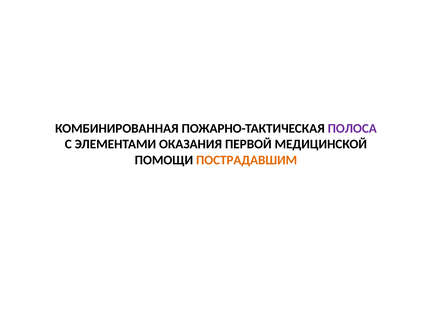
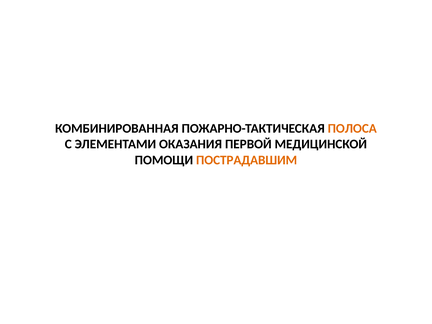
ПОЛОСА colour: purple -> orange (352, 128)
